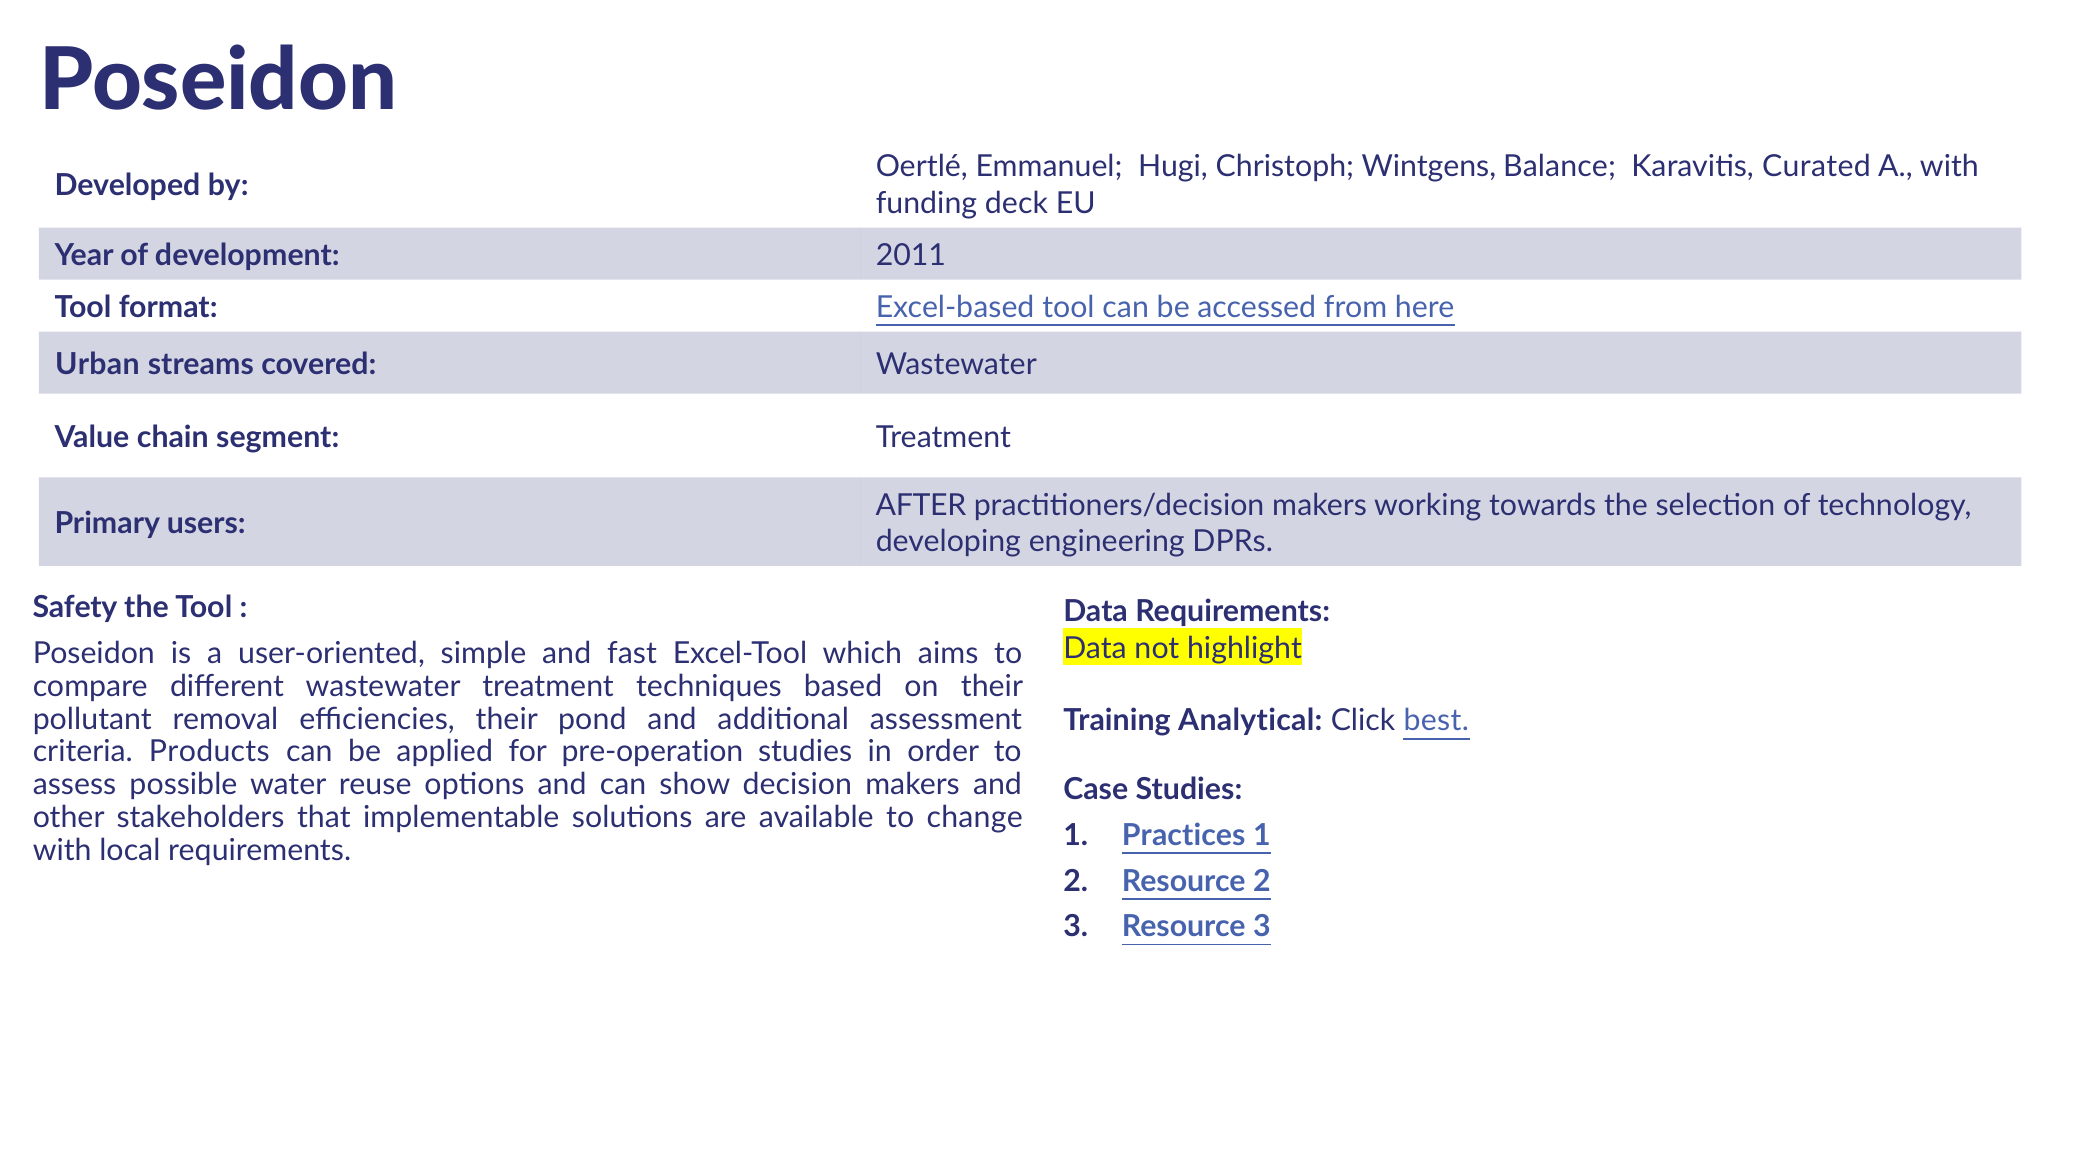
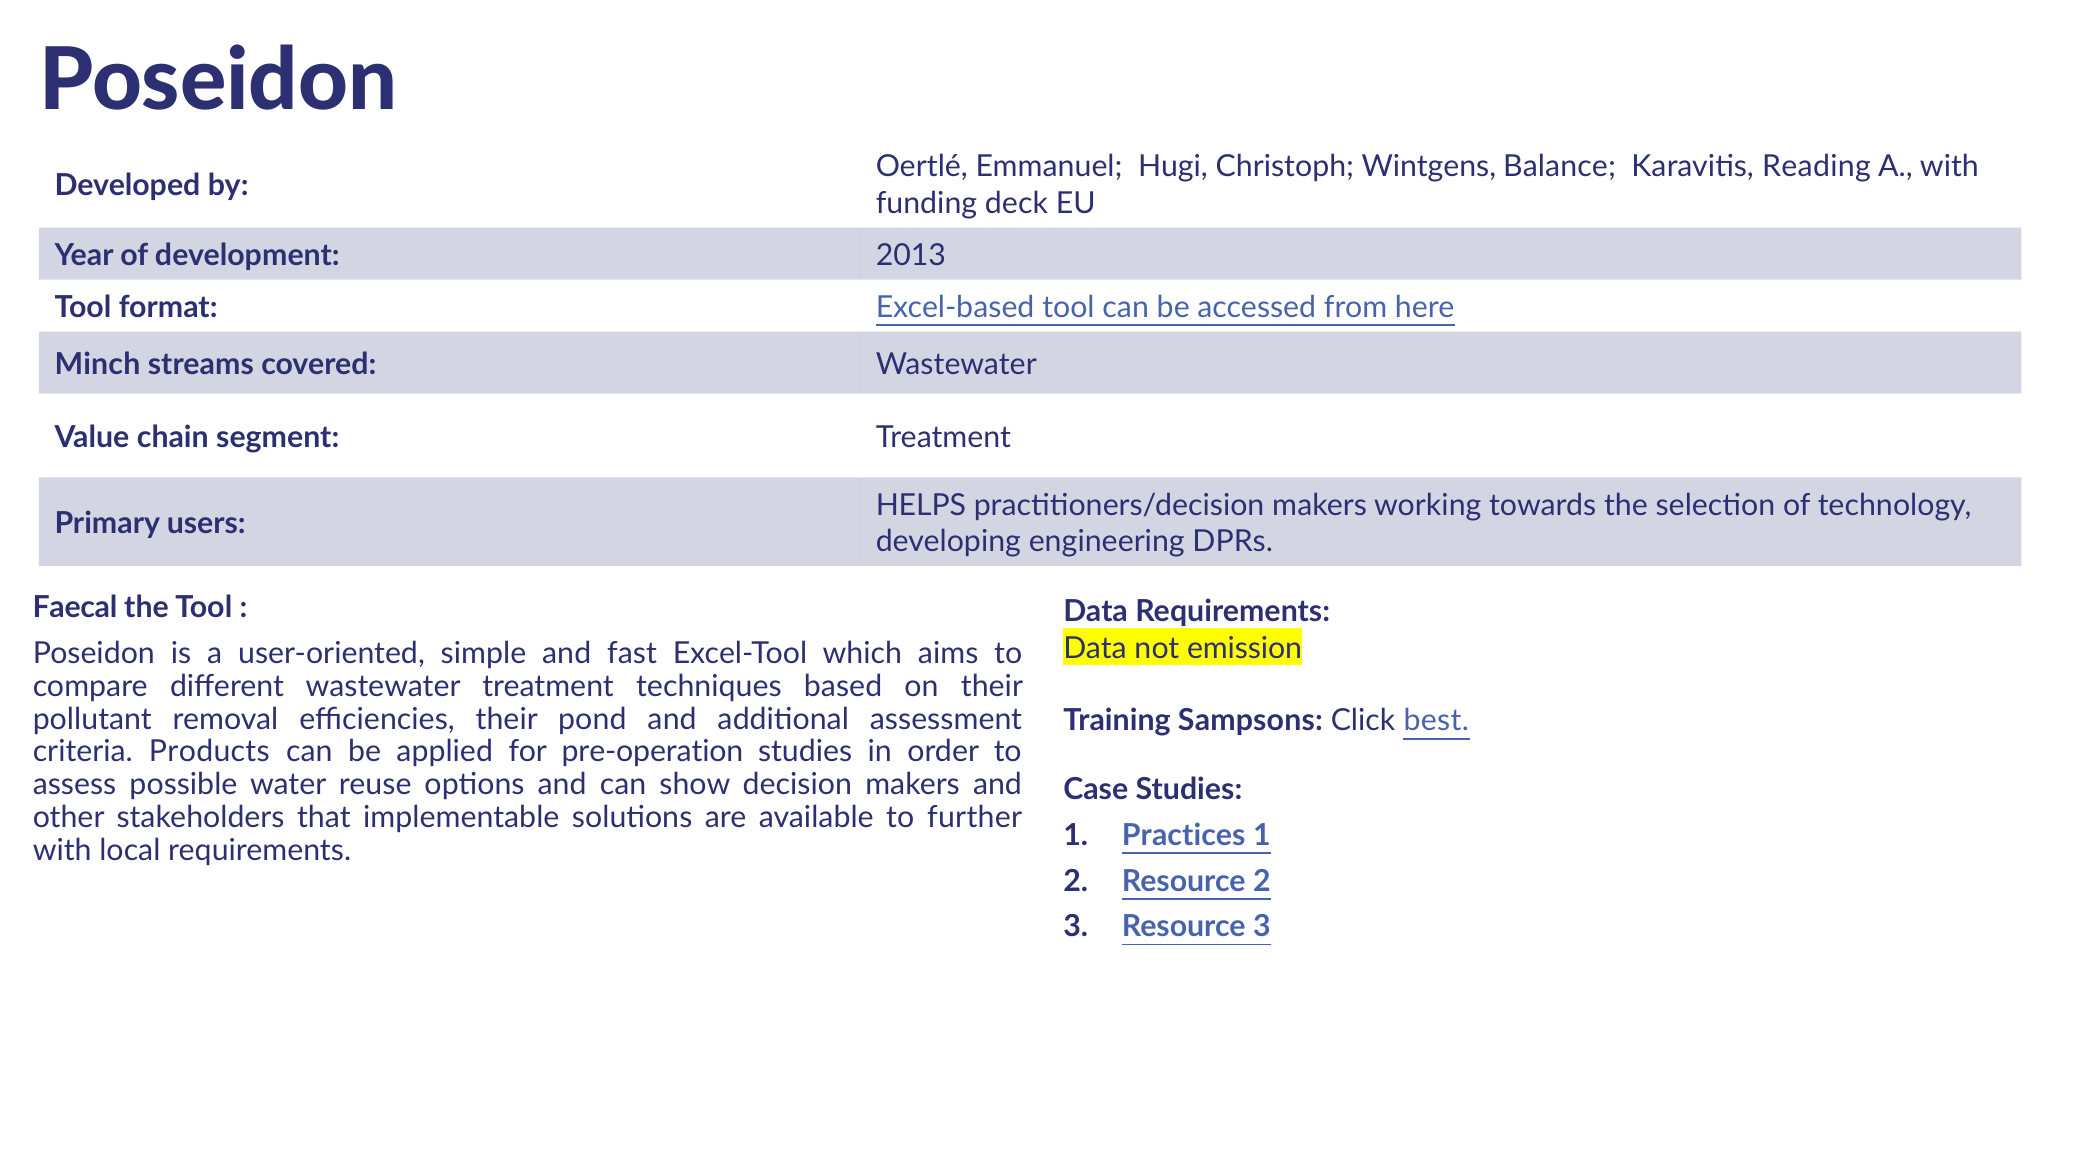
Curated: Curated -> Reading (1816, 167)
2011: 2011 -> 2013 (911, 255)
Urban: Urban -> Minch (97, 364)
AFTER: AFTER -> HELPS (921, 505)
Safety: Safety -> Faecal (75, 608)
highlight: highlight -> emission (1245, 648)
Analytical: Analytical -> Sampsons (1250, 721)
change: change -> further (975, 818)
